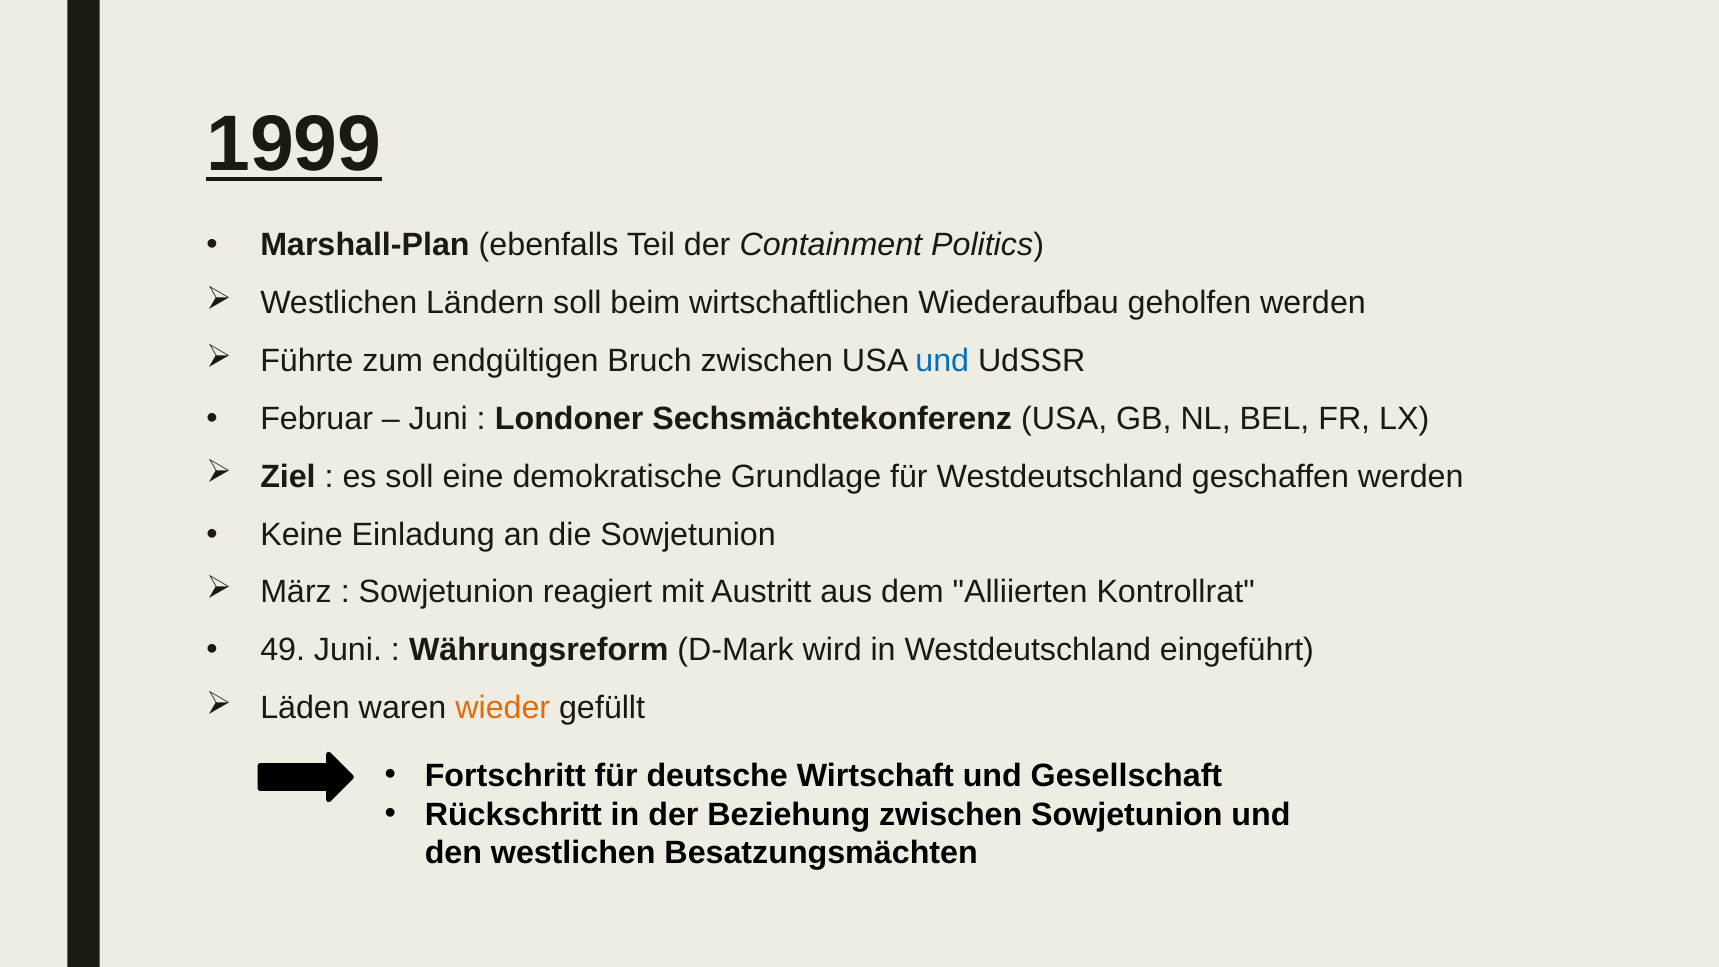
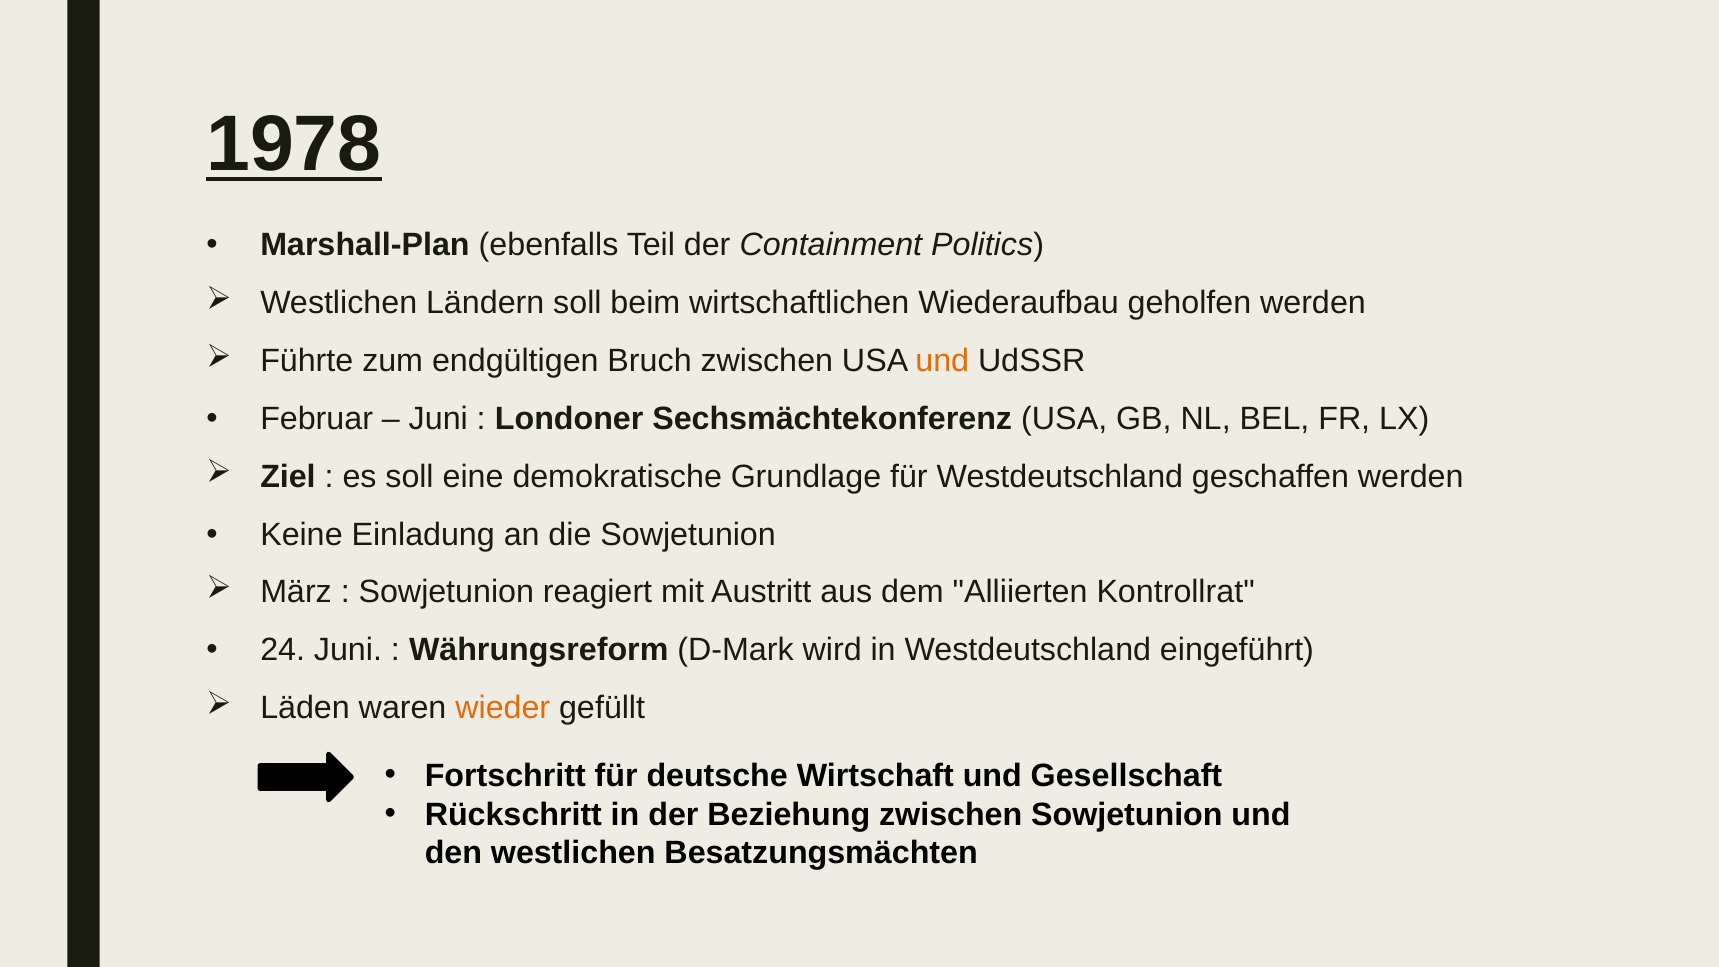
1999: 1999 -> 1978 (294, 144)
und colour: blue -> orange (942, 361)
49: 49 -> 24 (283, 650)
